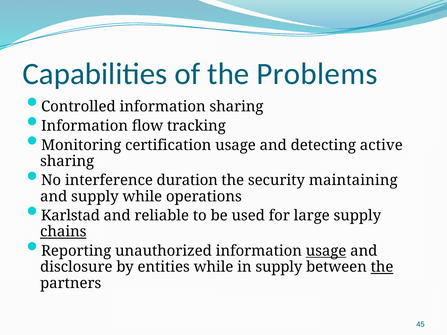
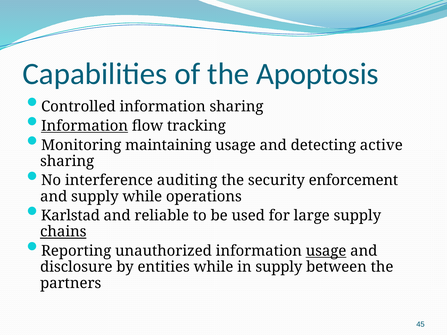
Problems: Problems -> Apoptosis (317, 74)
Information underline: none -> present (85, 126)
certification: certification -> maintaining (168, 145)
duration: duration -> auditing (187, 181)
maintaining: maintaining -> enforcement (353, 181)
the underline: present -> none (382, 267)
